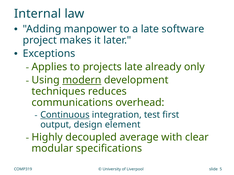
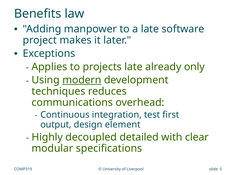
Internal: Internal -> Benefits (38, 14)
Continuous underline: present -> none (65, 115)
average: average -> detailed (139, 138)
